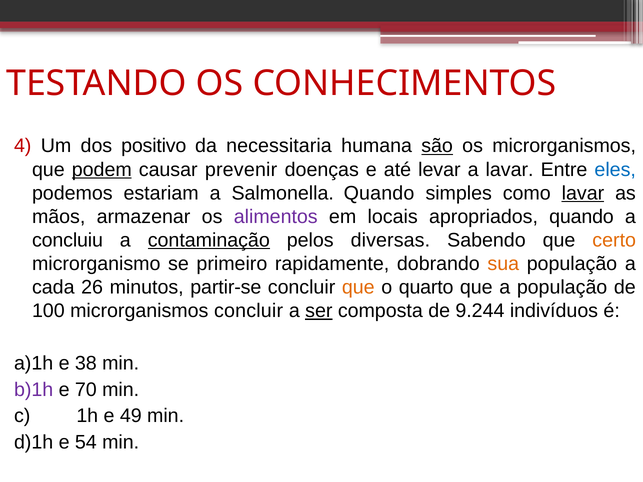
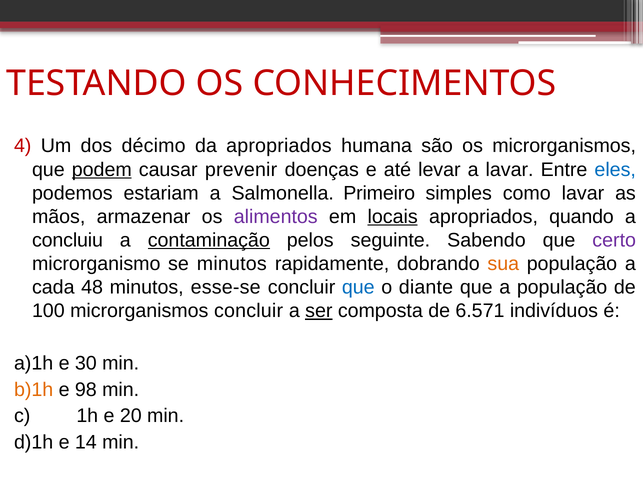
positivo: positivo -> décimo (154, 146)
da necessitaria: necessitaria -> apropriados (279, 146)
são underline: present -> none (437, 146)
Salmonella Quando: Quando -> Primeiro (379, 193)
lavar underline: present -> none (583, 193)
locais underline: none -> present (393, 217)
diversas: diversas -> seguinte (390, 240)
certo colour: orange -> purple (614, 240)
se primeiro: primeiro -> minutos (232, 264)
26: 26 -> 48 (92, 287)
partir-se: partir-se -> esse-se (226, 287)
que colour: orange -> blue (358, 287)
quarto: quarto -> diante (426, 287)
9.244: 9.244 -> 6.571 (480, 311)
38: 38 -> 30 (86, 364)
b)1h colour: purple -> orange (34, 390)
70: 70 -> 98 (86, 390)
49: 49 -> 20 (131, 416)
54: 54 -> 14 (86, 442)
